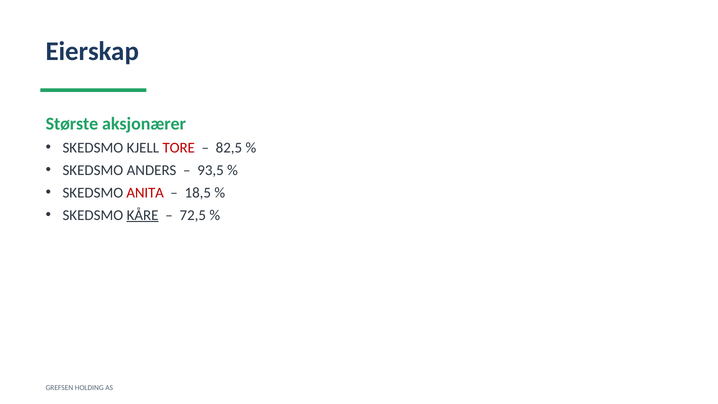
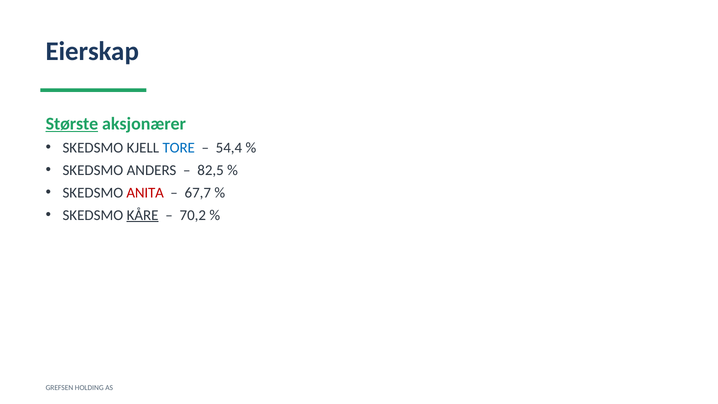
Største underline: none -> present (72, 124)
TORE colour: red -> blue (179, 148)
82,5: 82,5 -> 54,4 (229, 148)
93,5: 93,5 -> 82,5 (211, 170)
18,5: 18,5 -> 67,7 (198, 193)
72,5: 72,5 -> 70,2 (193, 215)
